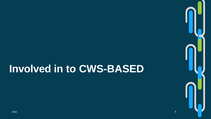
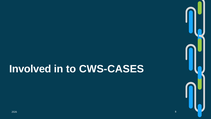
CWS-BASED: CWS-BASED -> CWS-CASES (111, 69)
